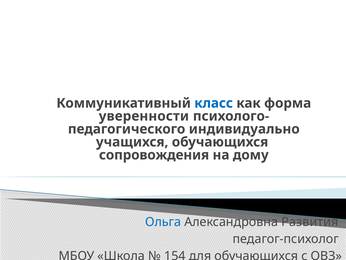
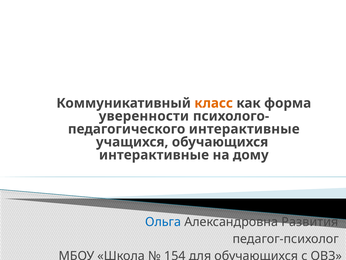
класс colour: blue -> orange (214, 103)
индивидуально: индивидуально -> интерактивные (244, 129)
сопровождения: сопровождения -> интерактивные (154, 155)
